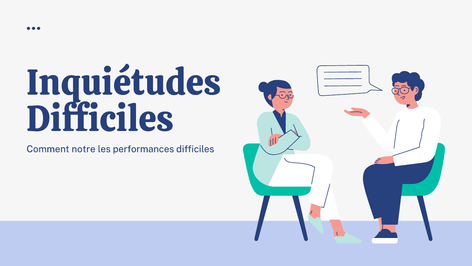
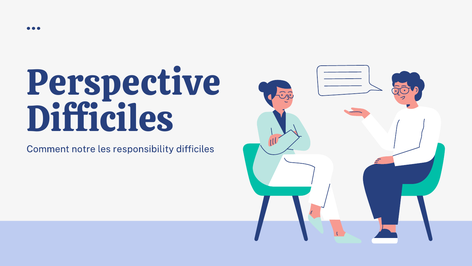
Inquiétudes: Inquiétudes -> Perspective (124, 83)
performances: performances -> responsibility (143, 149)
